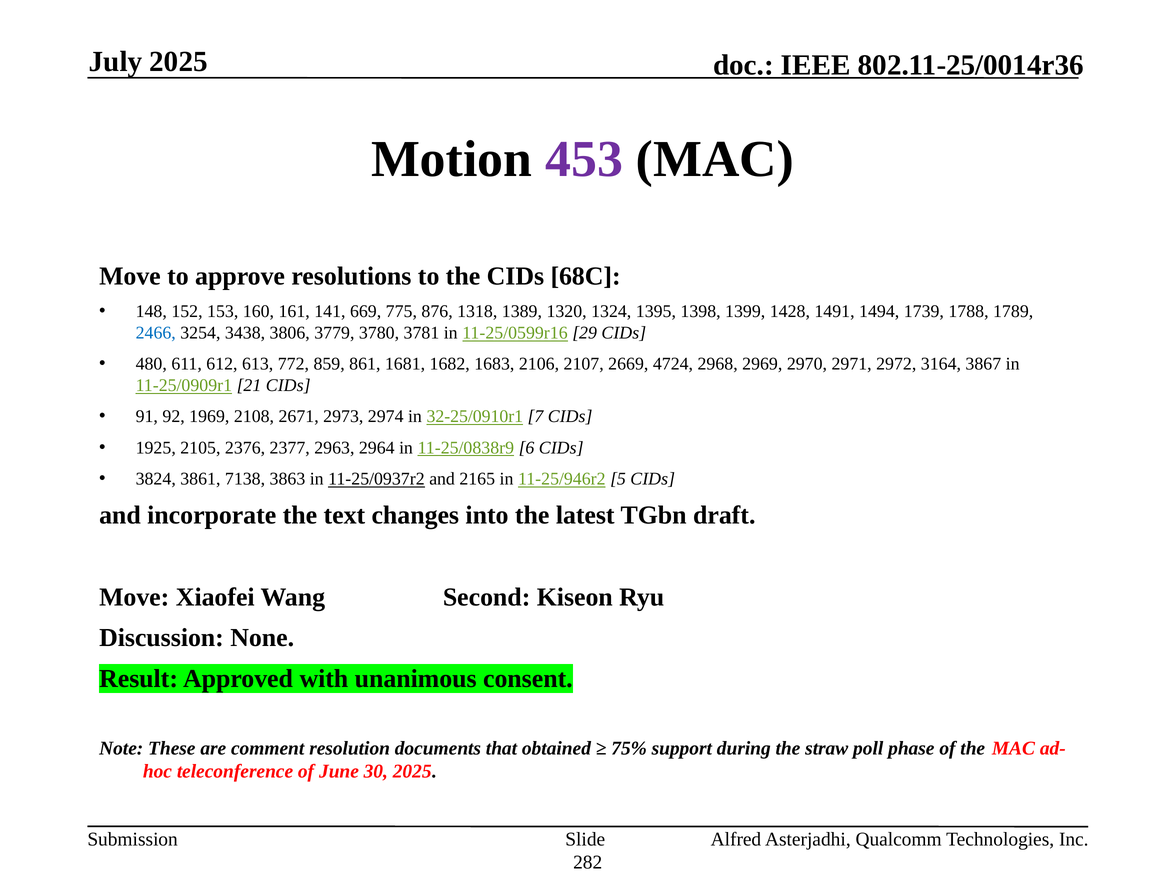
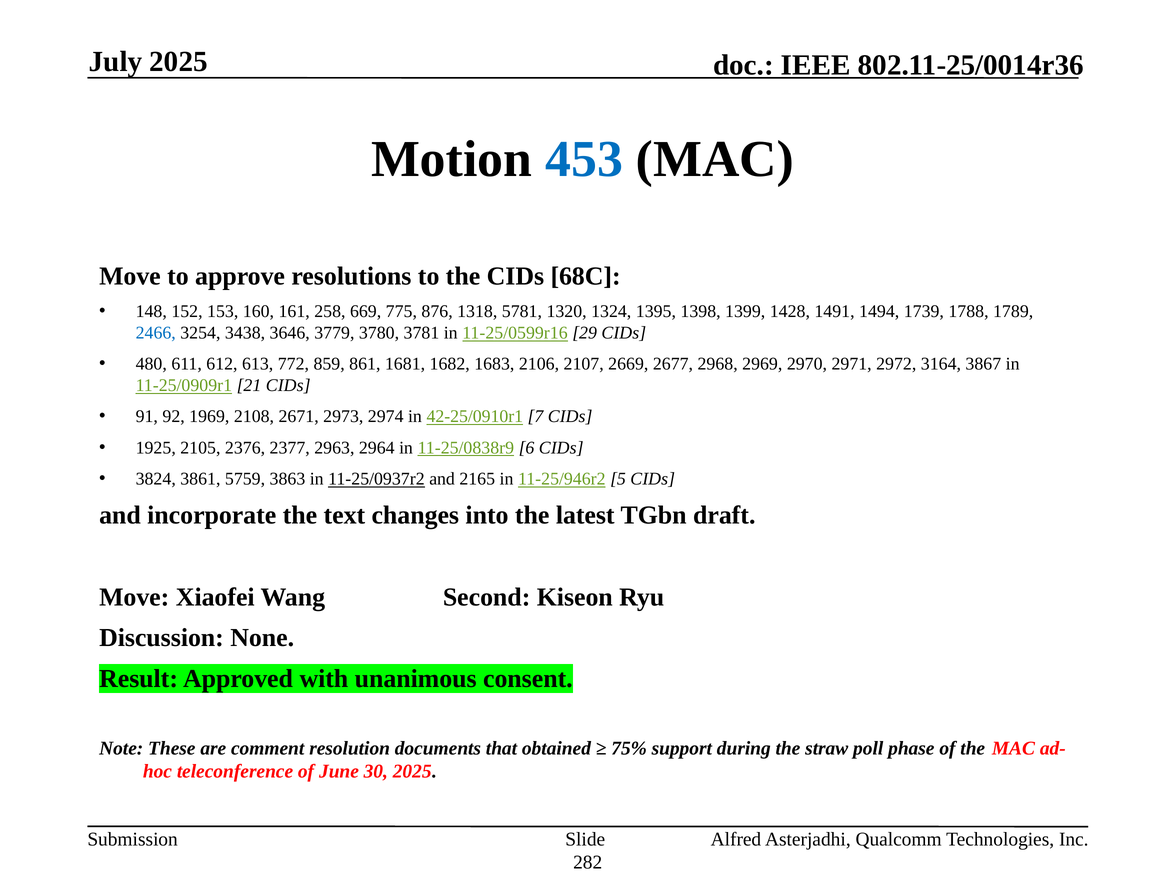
453 colour: purple -> blue (584, 159)
141: 141 -> 258 (330, 311)
1389: 1389 -> 5781 (522, 311)
3806: 3806 -> 3646 (290, 333)
4724: 4724 -> 2677 (673, 364)
32-25/0910r1: 32-25/0910r1 -> 42-25/0910r1 (475, 416)
7138: 7138 -> 5759 (245, 479)
